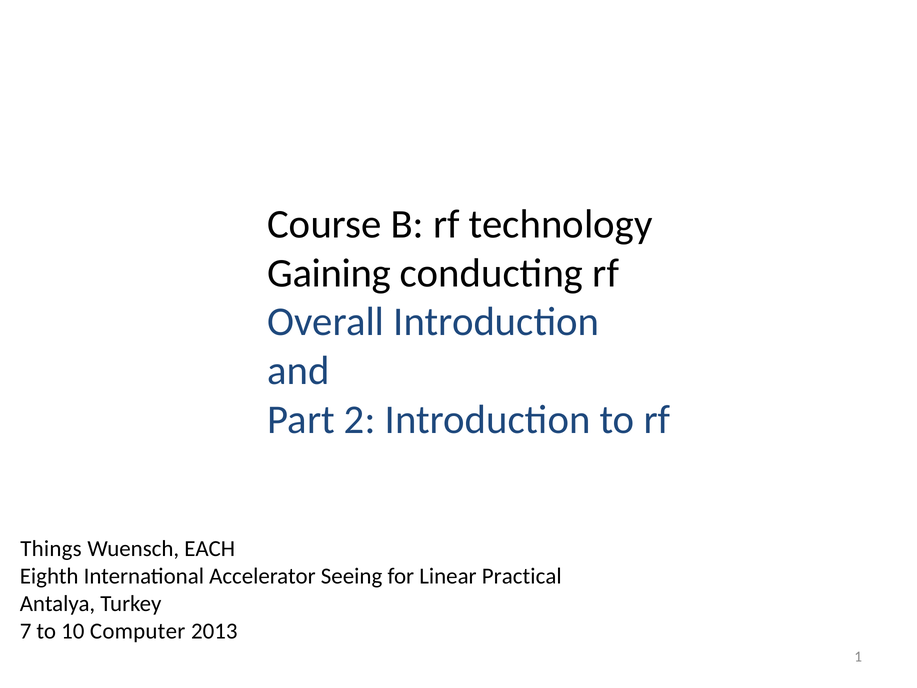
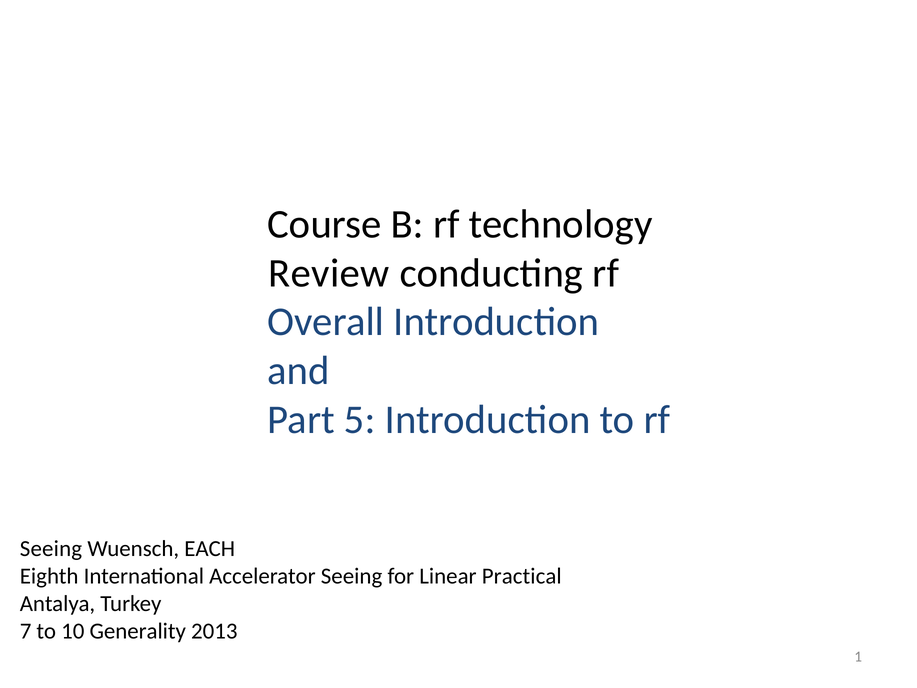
Gaining: Gaining -> Review (329, 273)
2: 2 -> 5 (360, 420)
Things: Things -> Seeing (51, 548)
Computer: Computer -> Generality (138, 631)
